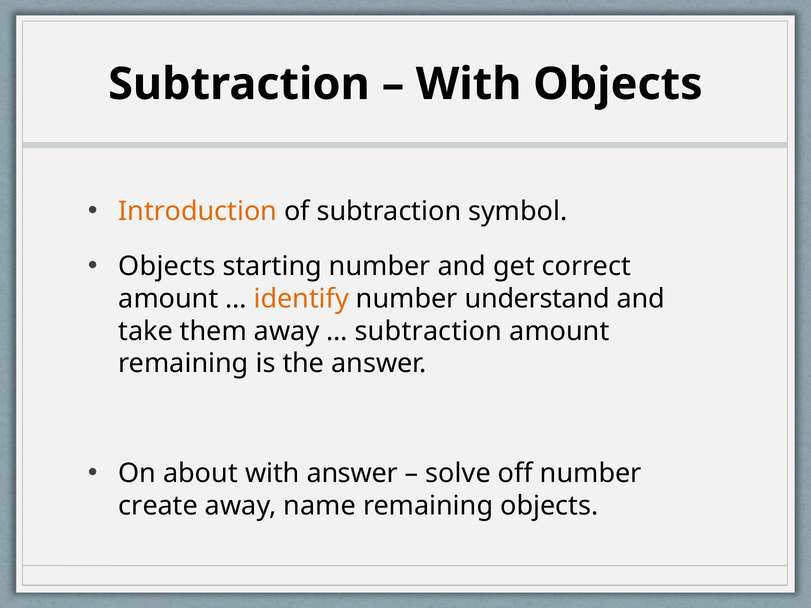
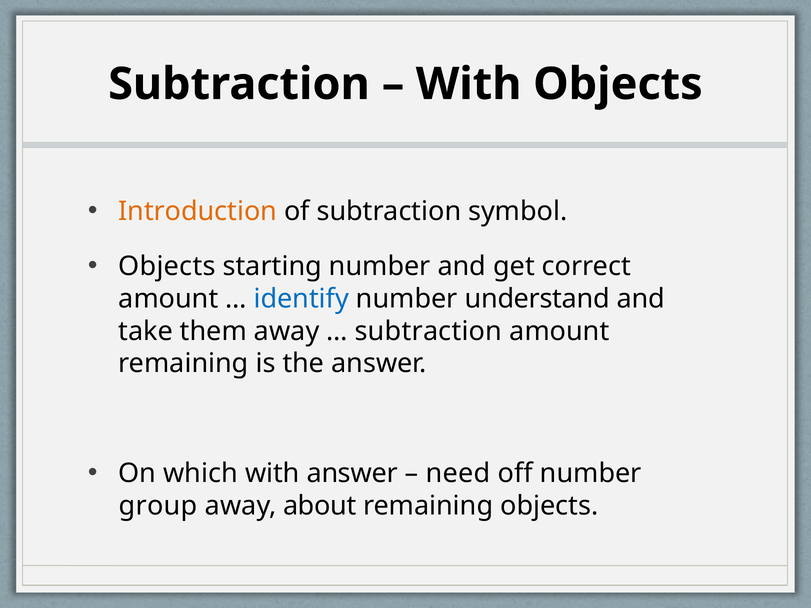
identify colour: orange -> blue (301, 299)
about: about -> which (201, 474)
solve: solve -> need (458, 474)
create: create -> group (158, 506)
name: name -> about (320, 506)
